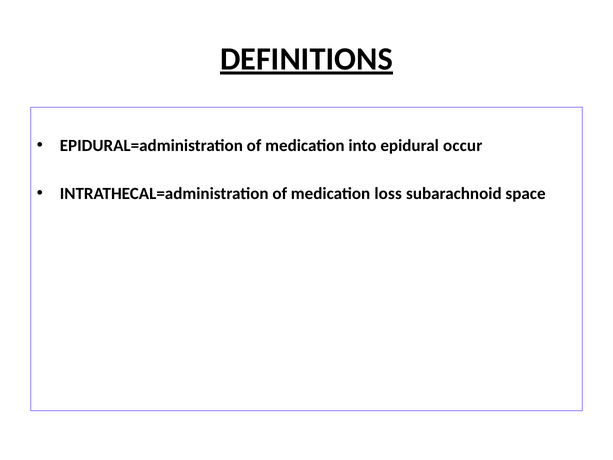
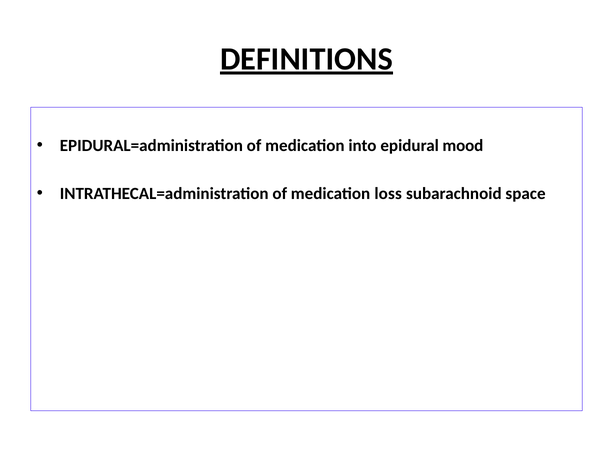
occur: occur -> mood (463, 146)
